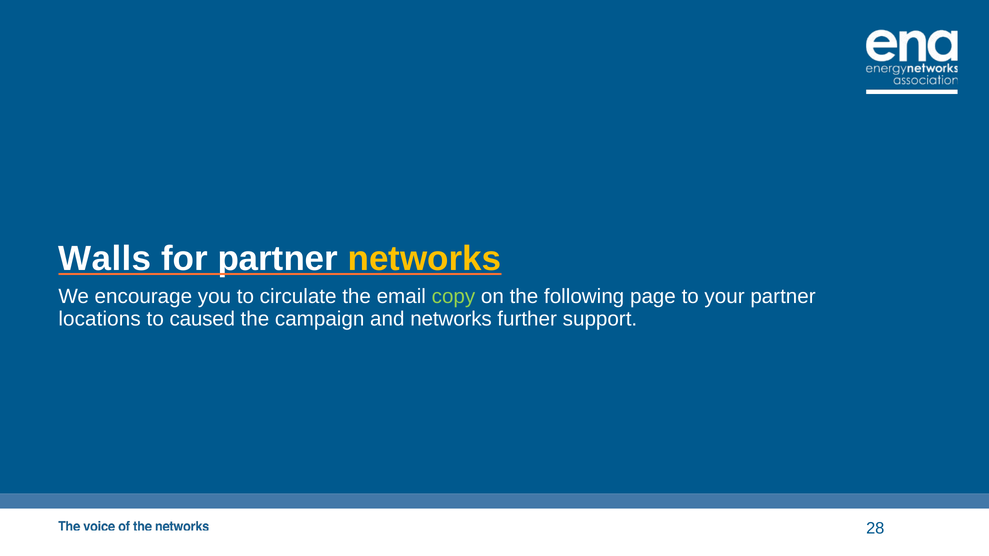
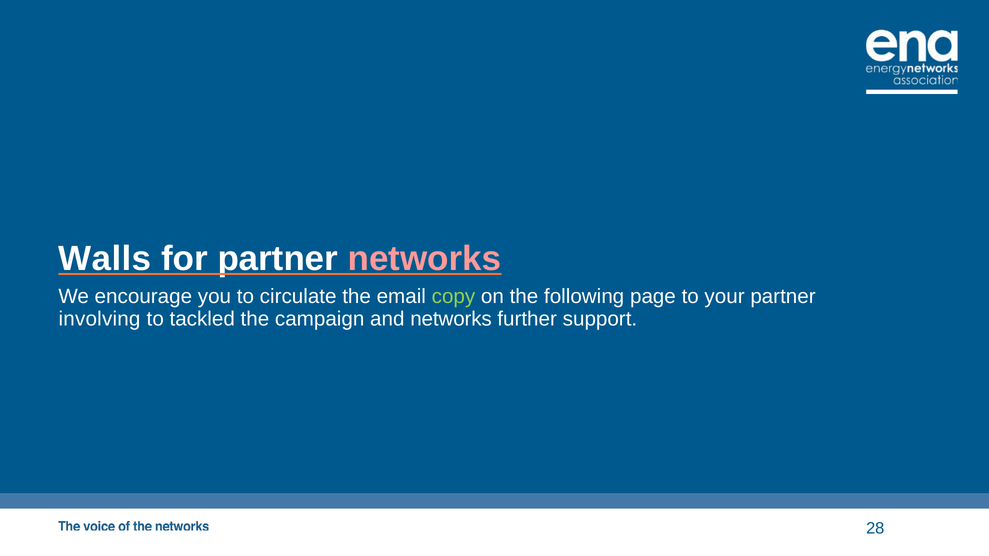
networks colour: yellow -> pink (424, 259)
locations: locations -> involving (100, 319)
caused: caused -> tackled (202, 319)
